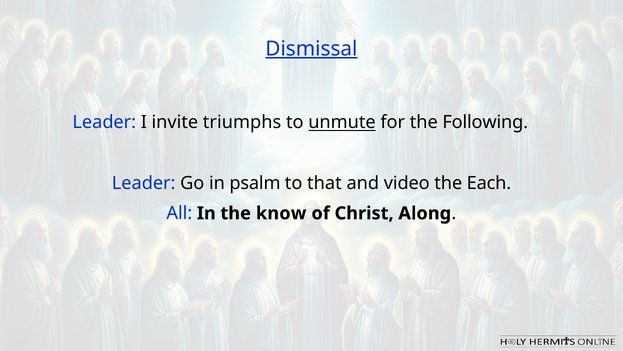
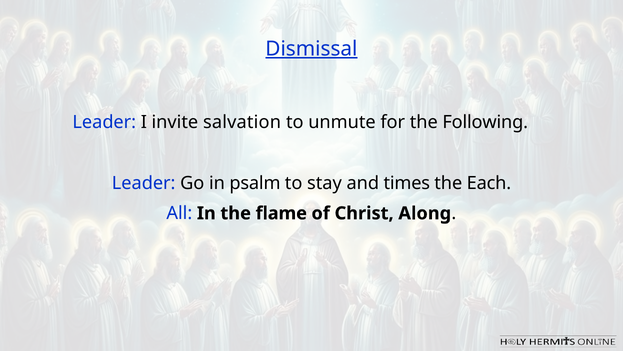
triumphs: triumphs -> salvation (242, 122)
unmute underline: present -> none (342, 122)
that: that -> stay (324, 183)
video: video -> times (407, 183)
know: know -> flame (281, 213)
